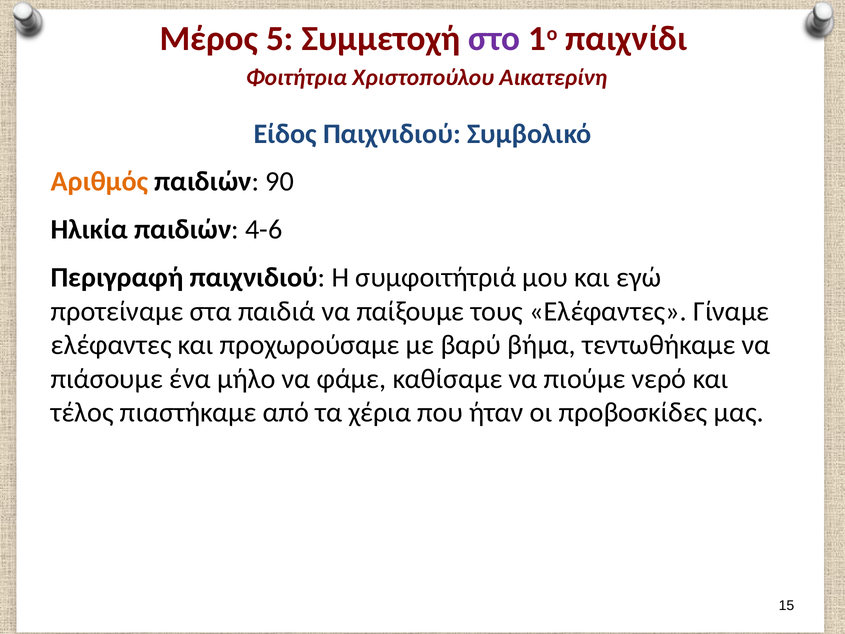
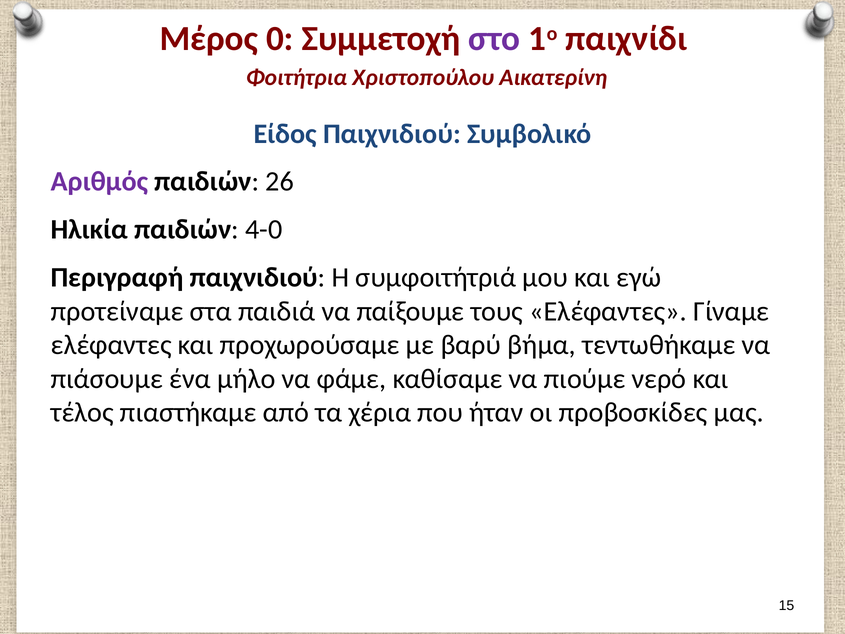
5: 5 -> 0 (280, 39)
Αριθμός colour: orange -> purple (99, 182)
90: 90 -> 26 (280, 182)
4-6: 4-6 -> 4-0 (264, 229)
